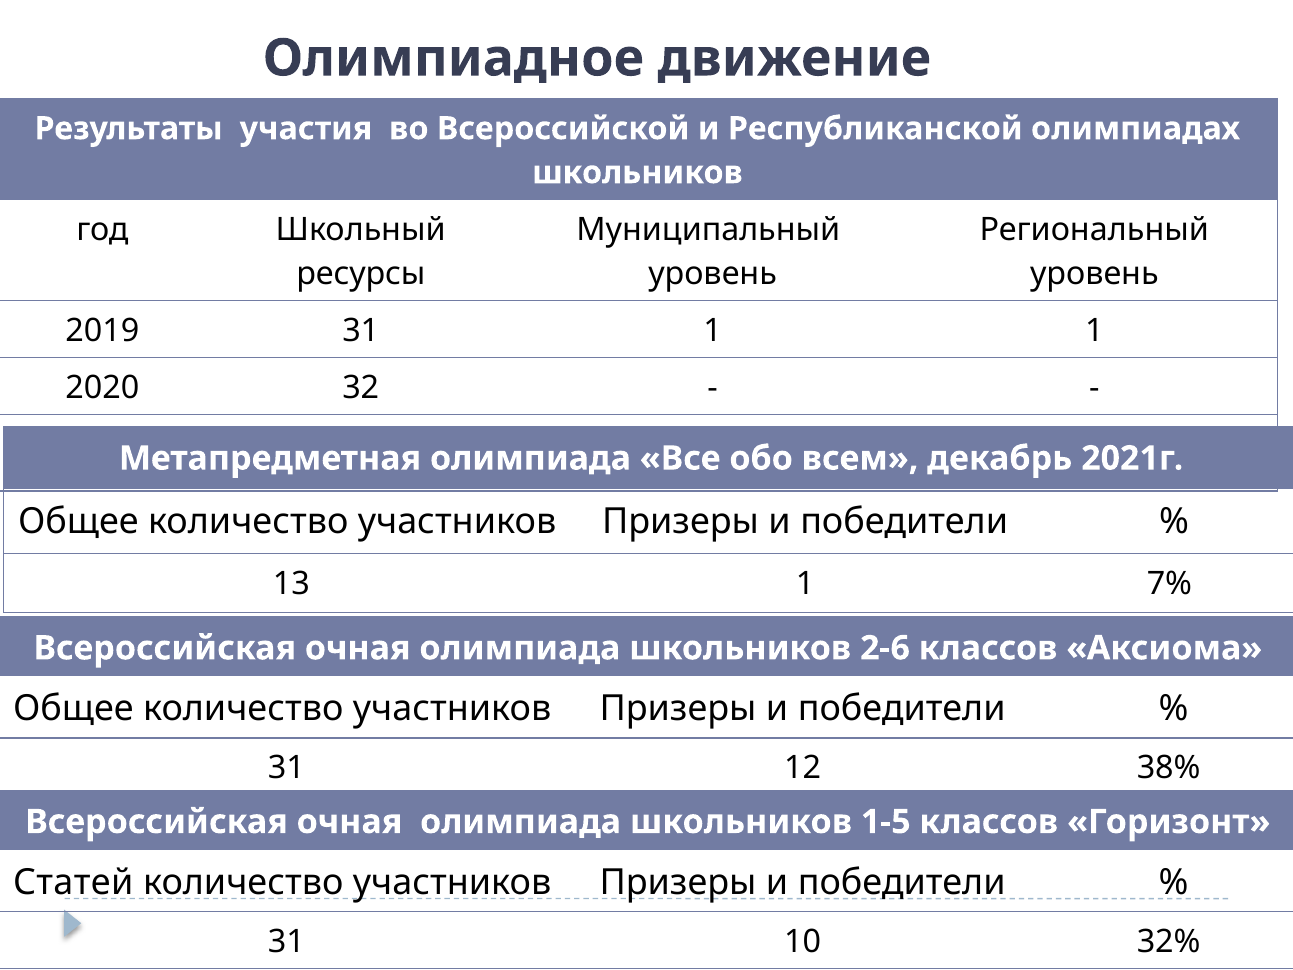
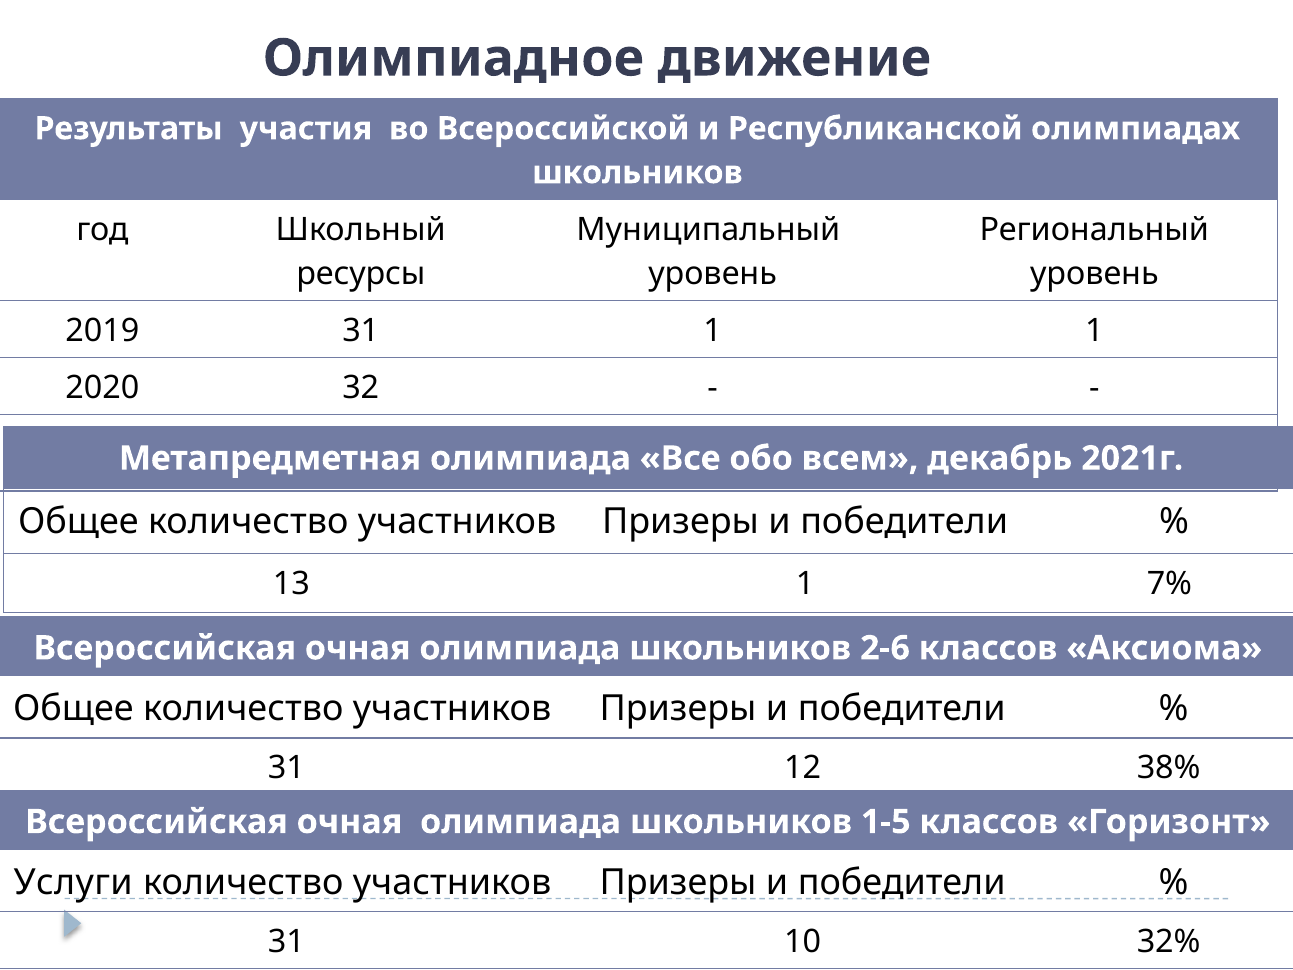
Статей: Статей -> Услуги (73, 883)
